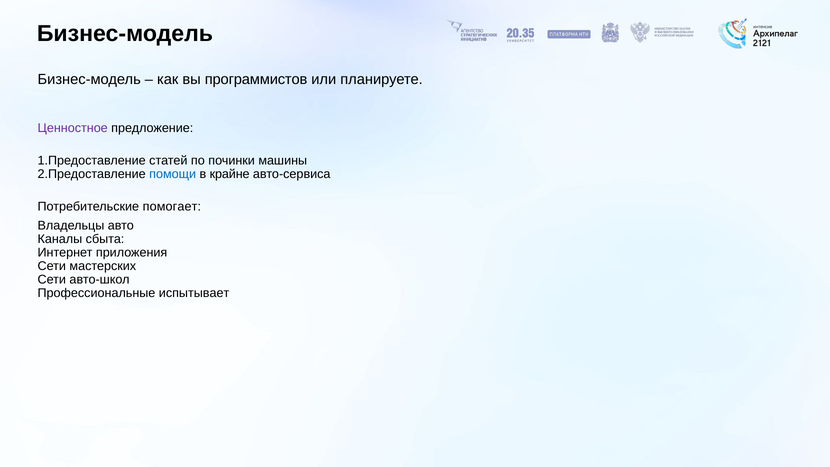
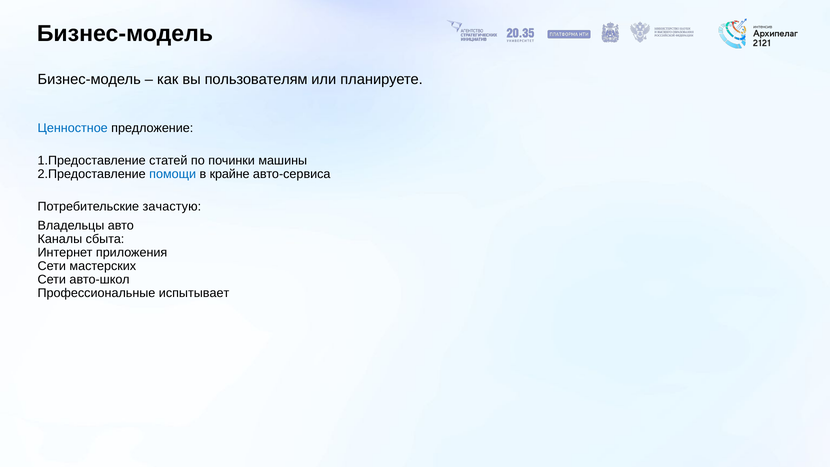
программистов: программистов -> пользователям (256, 79)
Ценностное colour: purple -> blue (73, 128)
помогает: помогает -> зачастую (172, 207)
